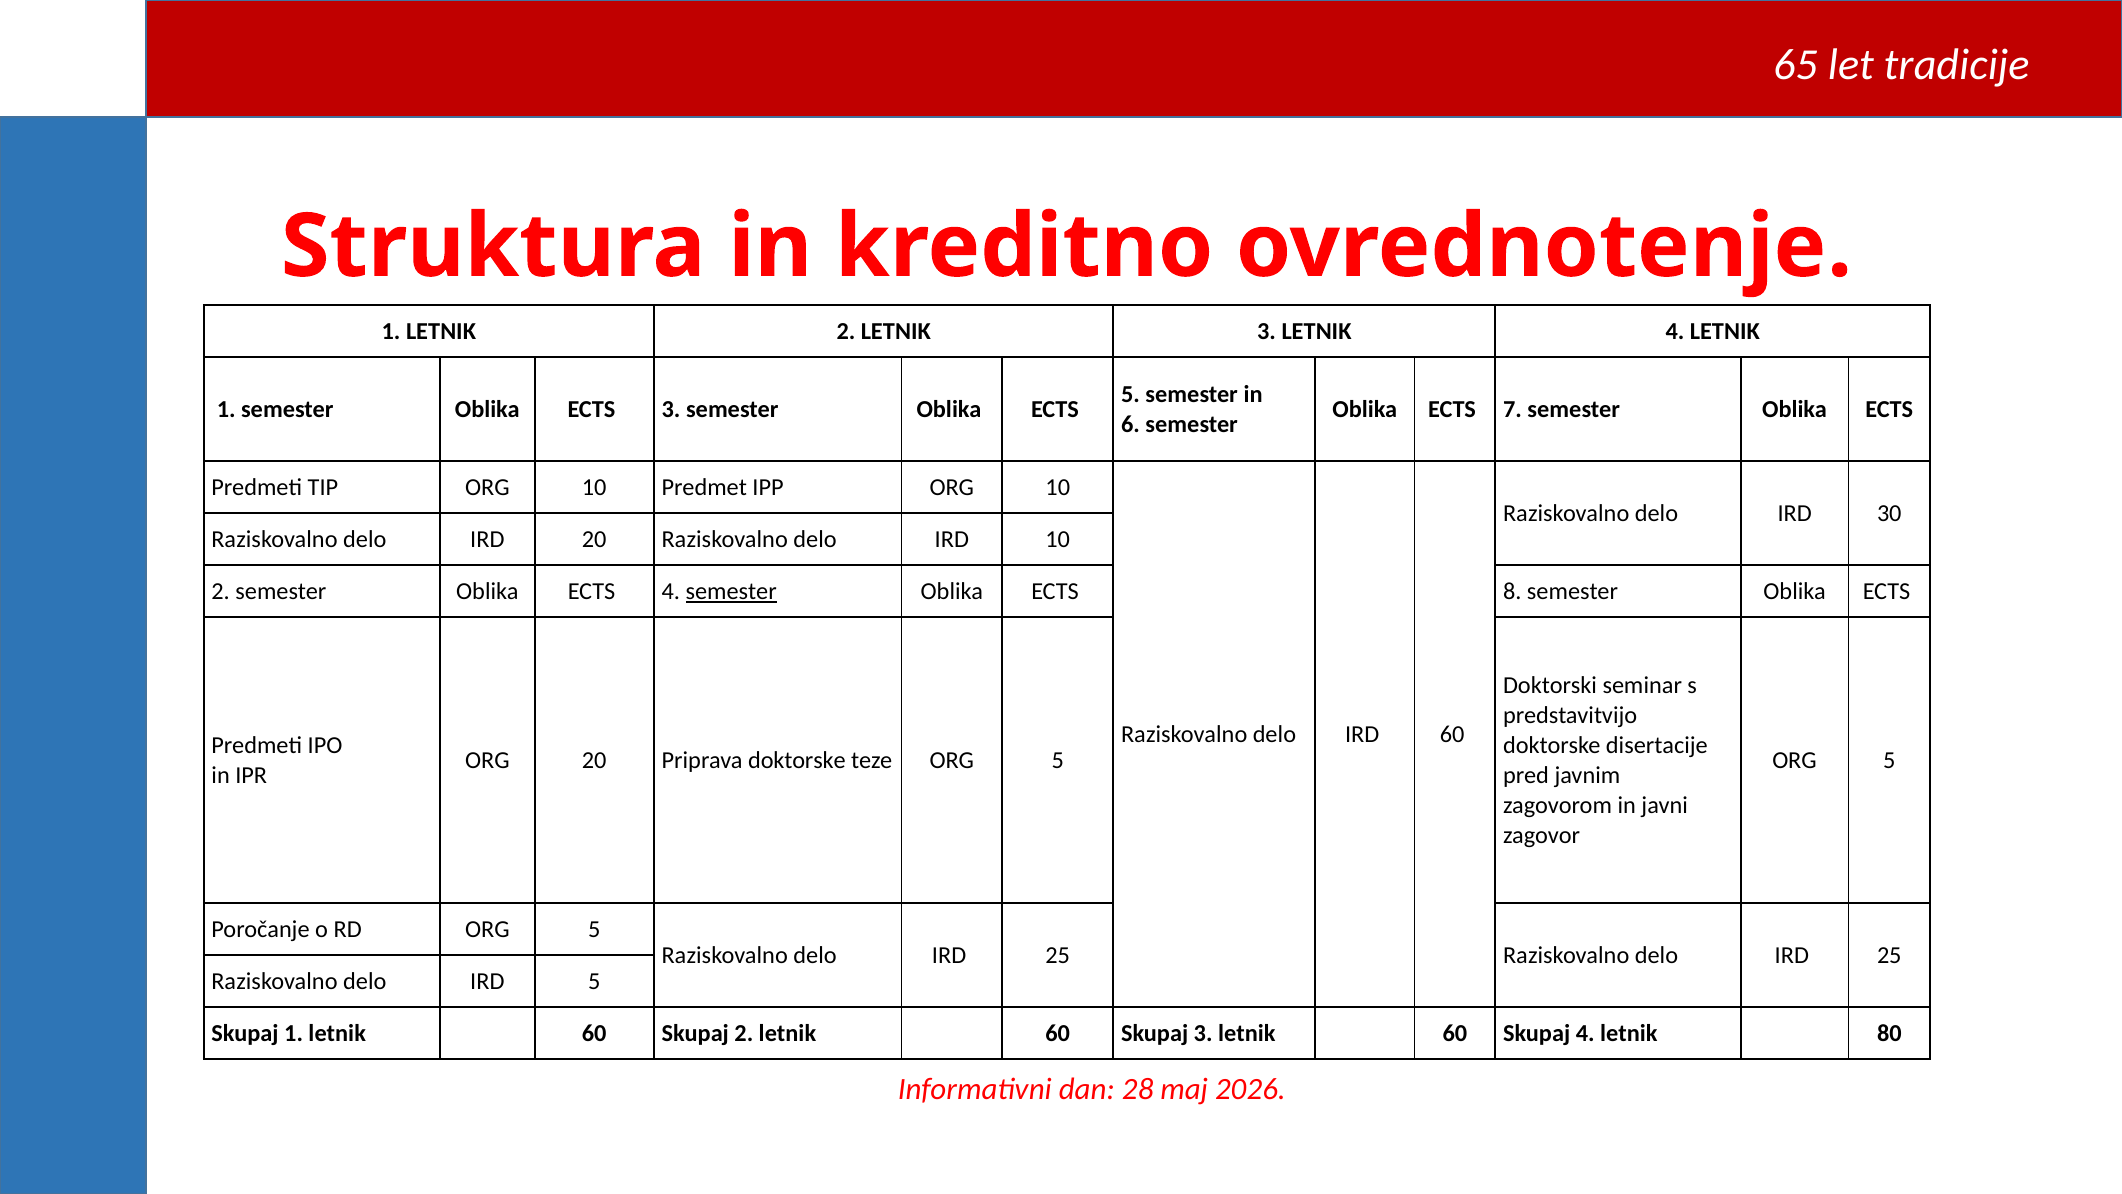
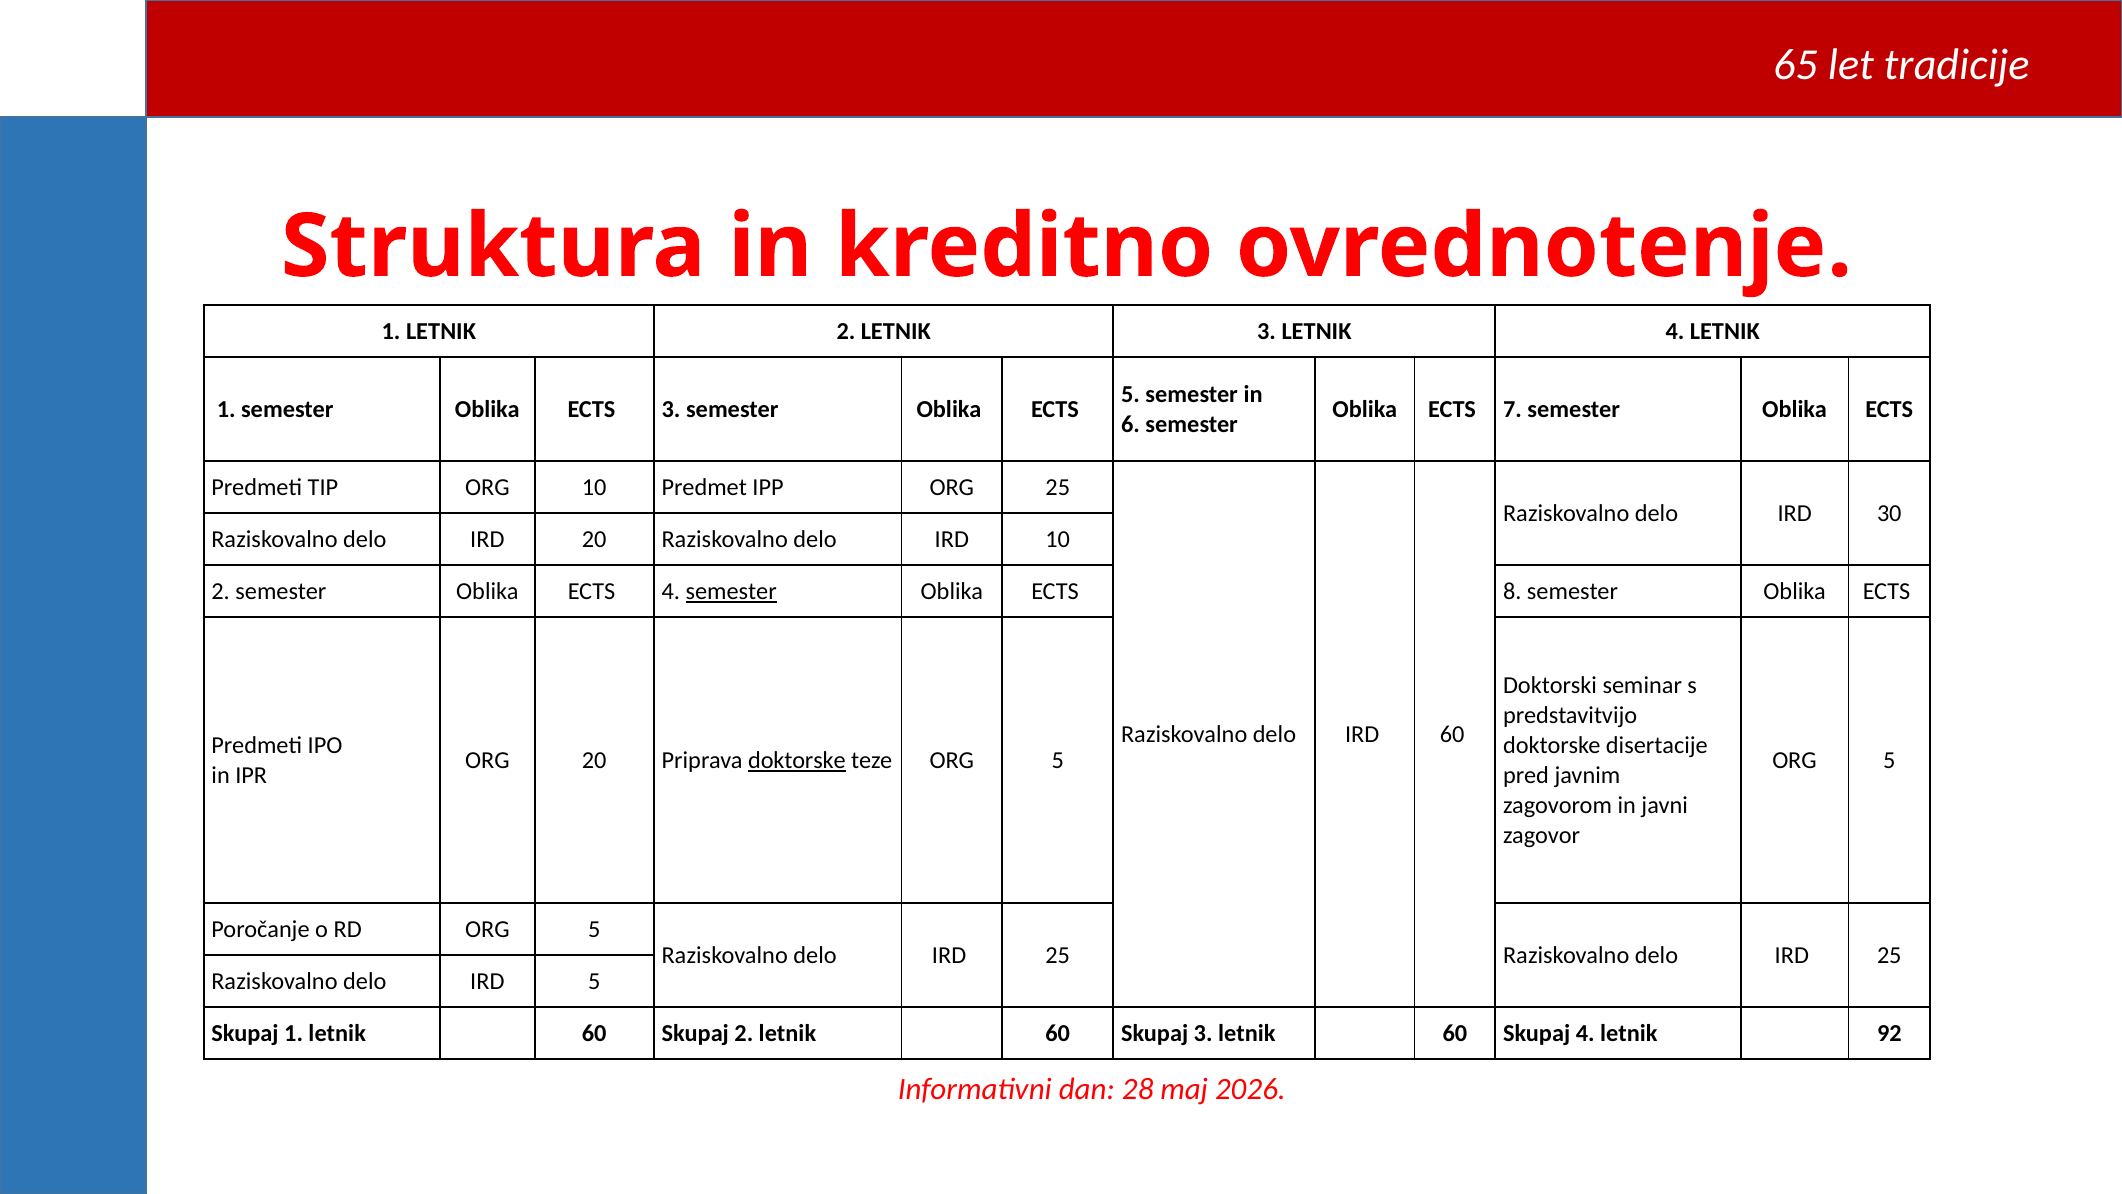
IPP ORG 10: 10 -> 25 (1058, 487)
doktorske underline: none -> present (797, 760)
80: 80 -> 92 (1889, 1033)
